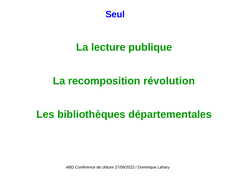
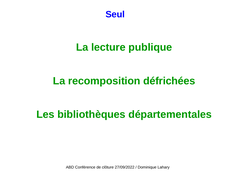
révolution: révolution -> défrichées (169, 81)
